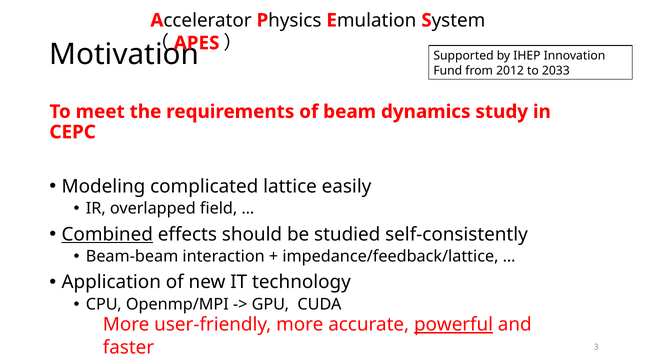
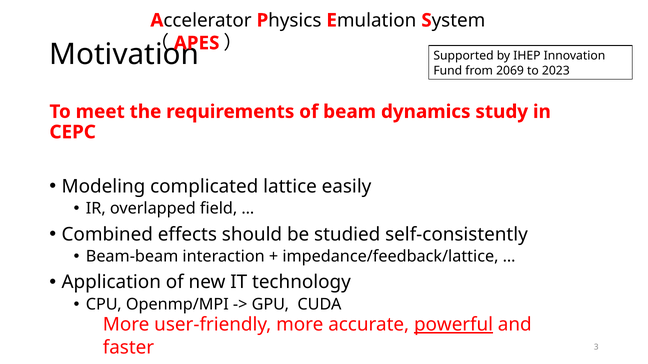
2012: 2012 -> 2069 (510, 71)
2033: 2033 -> 2023 (556, 71)
Combined underline: present -> none (107, 235)
